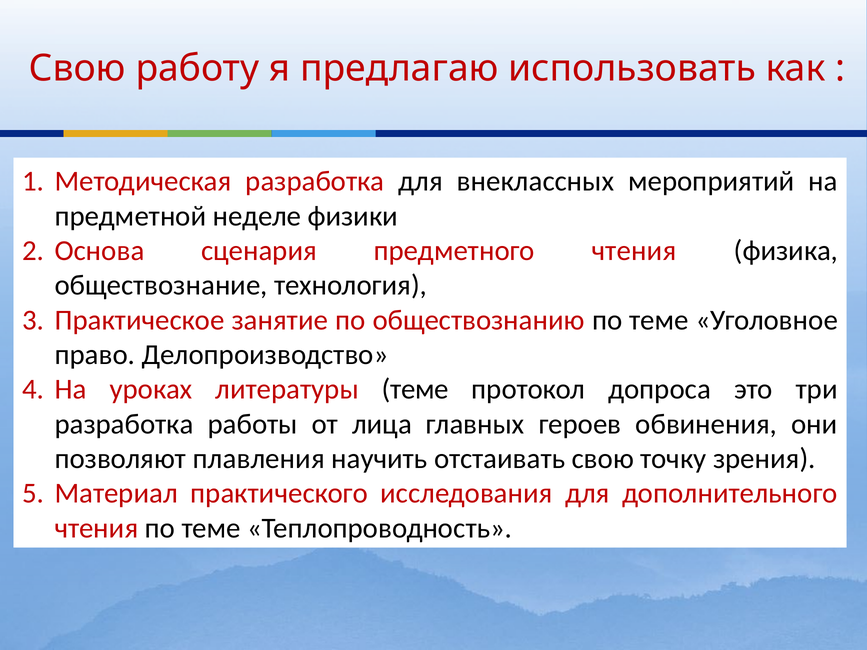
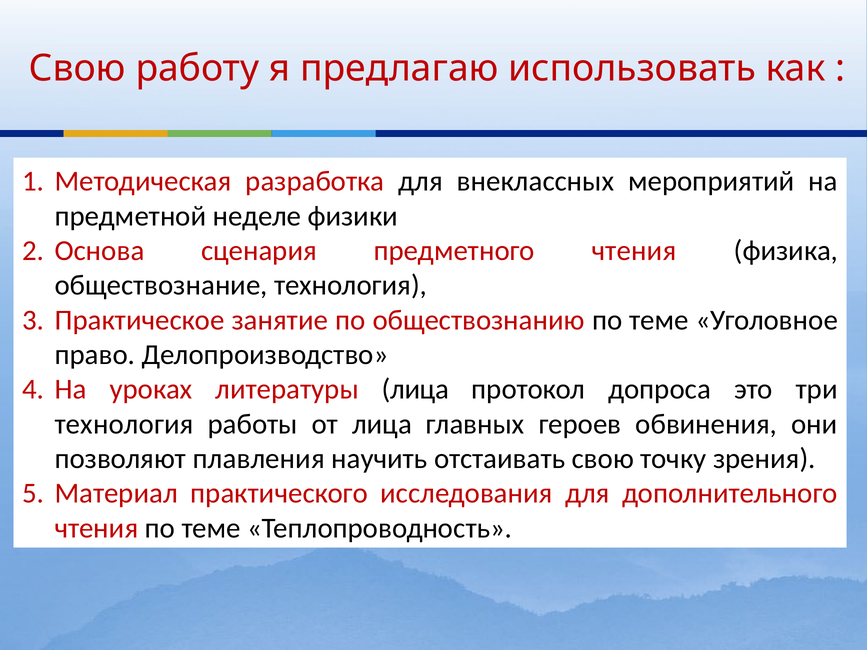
литературы теме: теме -> лица (415, 389)
разработка: разработка -> технология (124, 424)
